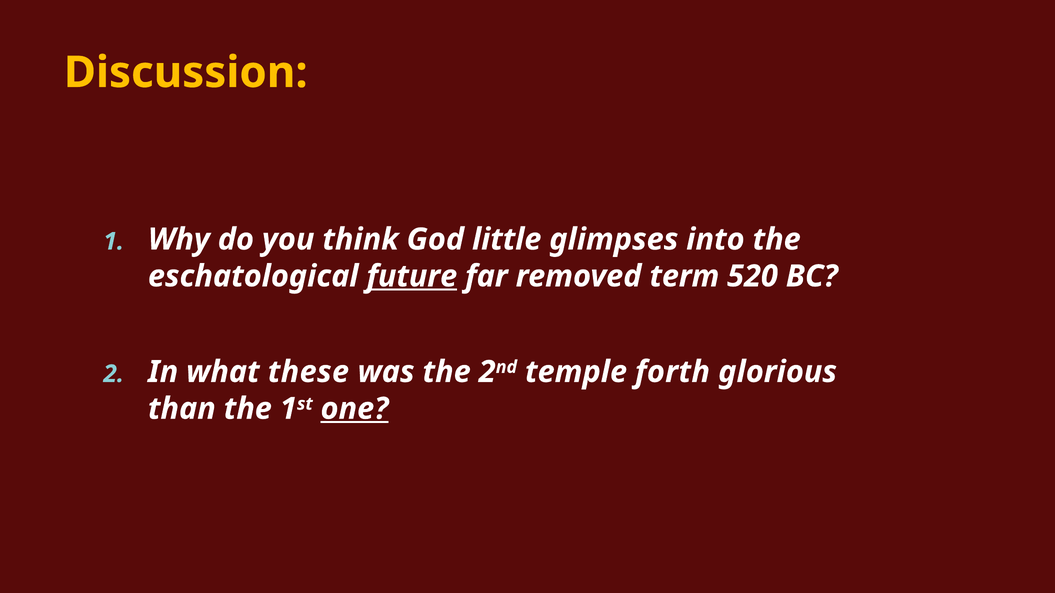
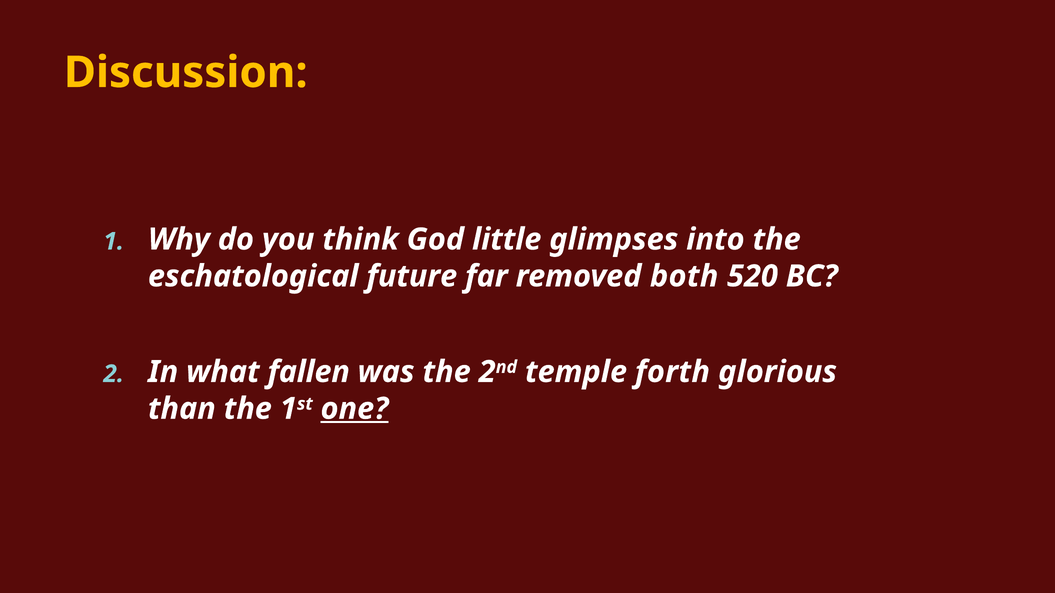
future underline: present -> none (412, 276)
term: term -> both (684, 276)
these: these -> fallen (309, 372)
